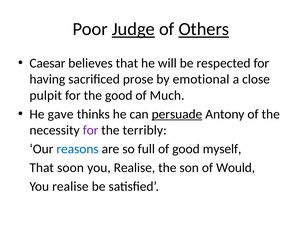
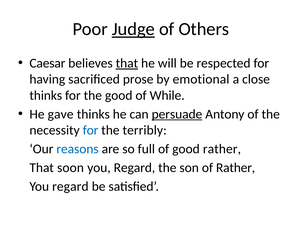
Others underline: present -> none (204, 29)
that underline: none -> present (127, 63)
pulpit: pulpit -> thinks (46, 96)
Much: Much -> While (167, 96)
for colour: purple -> blue (91, 131)
good myself: myself -> rather (222, 149)
Realise: Realise -> Regard (134, 168)
of Would: Would -> Rather (236, 168)
realise: realise -> regard (70, 187)
